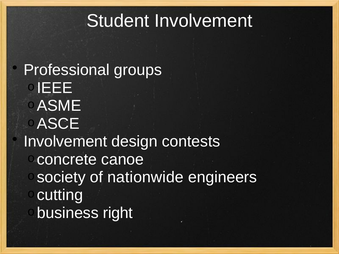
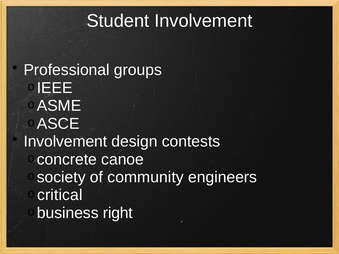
nationwide: nationwide -> community (146, 177)
cutting: cutting -> critical (60, 195)
